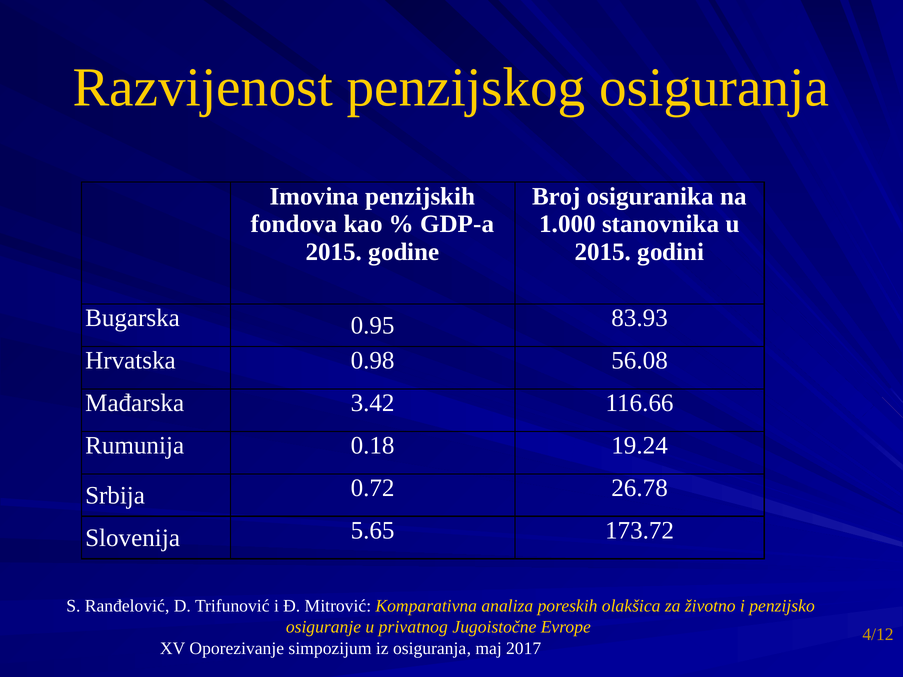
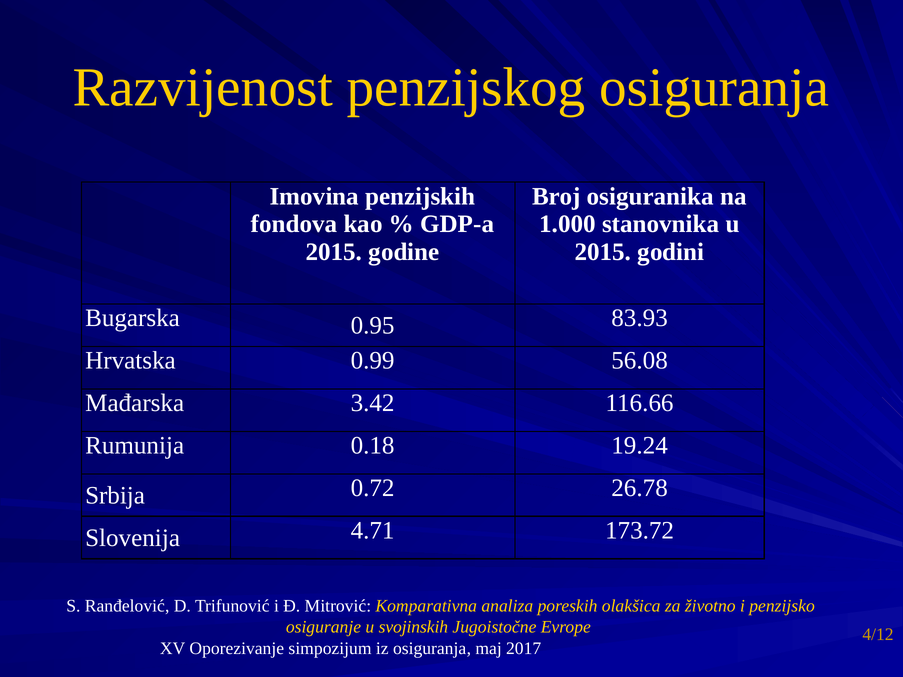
0.98: 0.98 -> 0.99 (373, 361)
5.65: 5.65 -> 4.71 (373, 531)
privatnog: privatnog -> svojinskih (413, 627)
